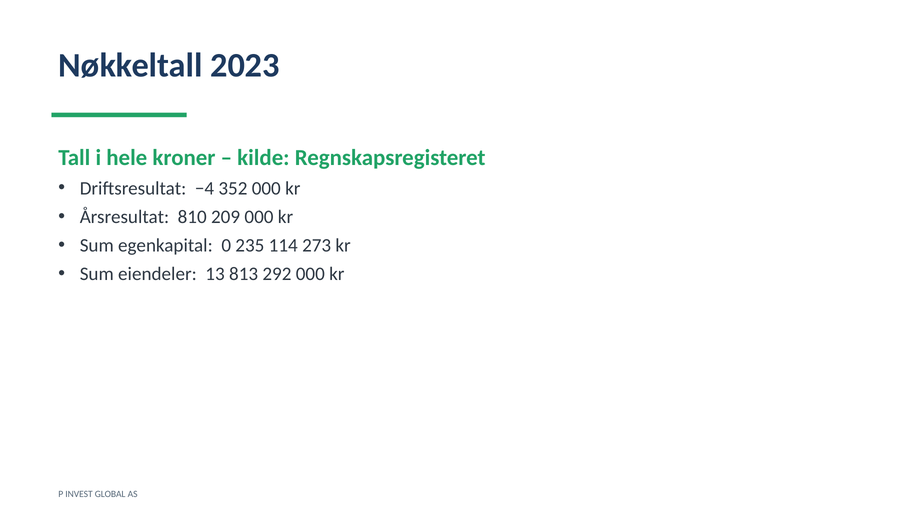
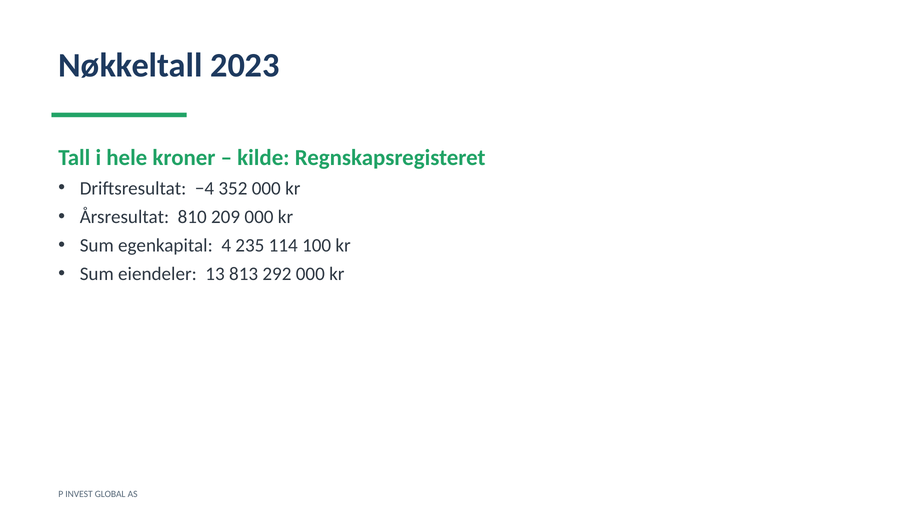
0: 0 -> 4 (226, 246)
273: 273 -> 100 (317, 246)
